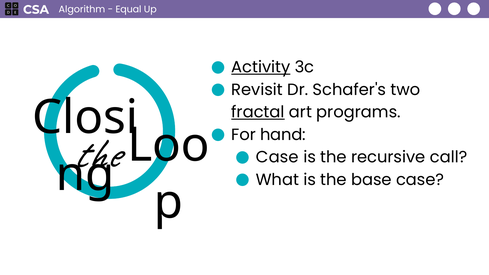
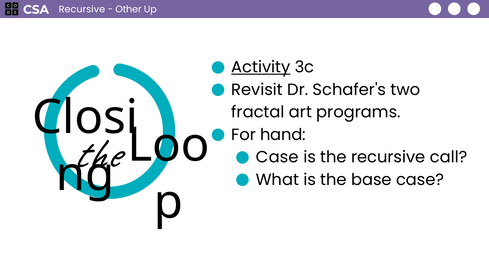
Algorithm: Algorithm -> Recursive (82, 9)
Equal: Equal -> Other (128, 9)
fractal underline: present -> none (258, 112)
